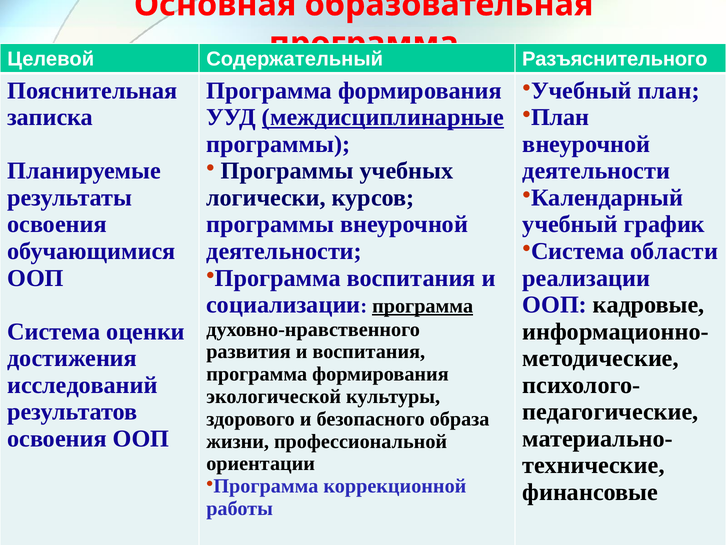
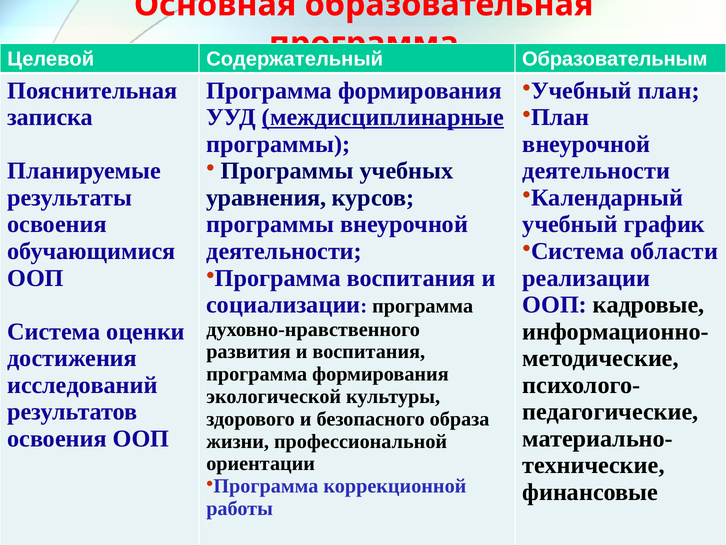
Разъяснительного: Разъяснительного -> Образовательным (615, 59)
логически: логически -> уравнения (266, 198)
программа underline: present -> none (423, 306)
